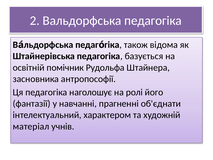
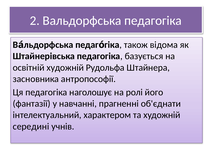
освітній помічник: помічник -> художній (65, 67)
матеріал: матеріал -> середині (31, 126)
